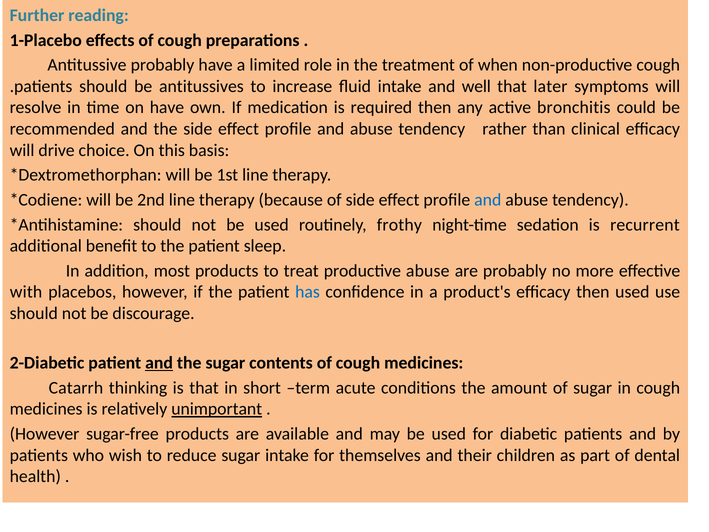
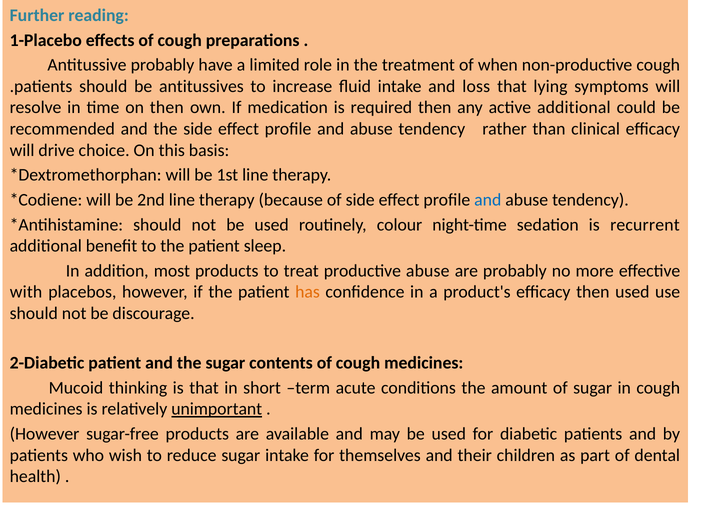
well: well -> loss (476, 86)
later: later -> lying (550, 86)
on have: have -> then (167, 108)
active bronchitis: bronchitis -> additional (574, 108)
frothy: frothy -> colour (400, 225)
has colour: blue -> orange (308, 292)
and underline: present -> none (159, 363)
Catarrh: Catarrh -> Mucoid (76, 388)
